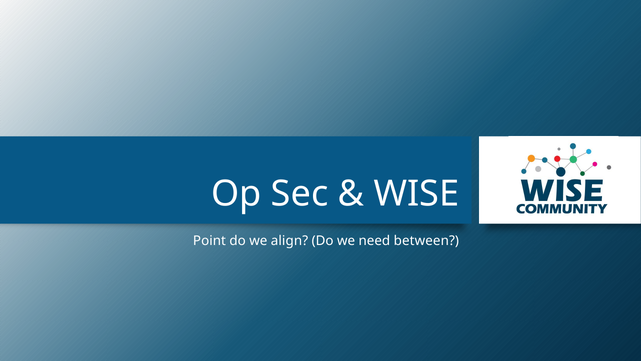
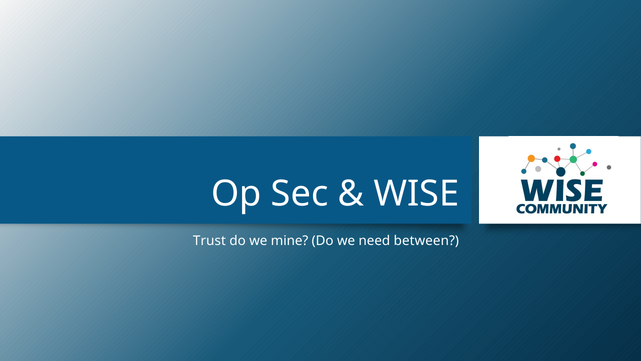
Point: Point -> Trust (209, 241)
align: align -> mine (290, 241)
